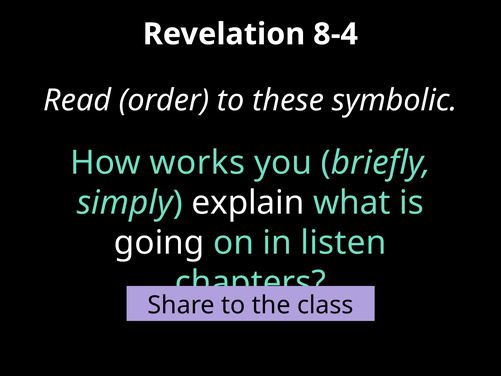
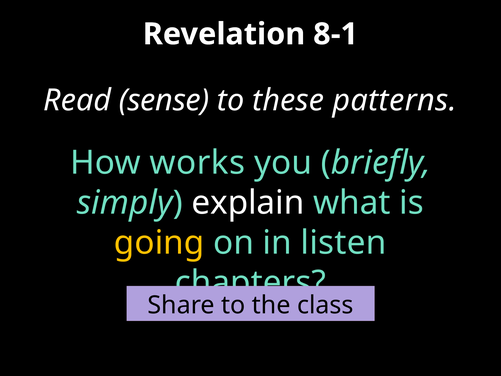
8-4: 8-4 -> 8-1 (336, 34)
order: order -> sense (164, 100)
symbolic: symbolic -> patterns (394, 100)
going colour: white -> yellow (159, 243)
